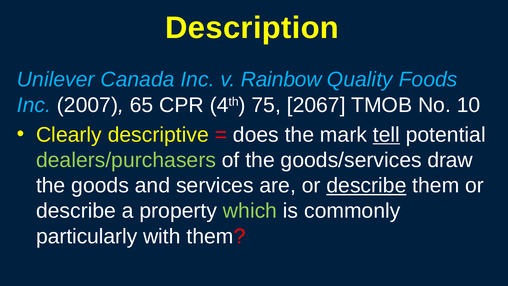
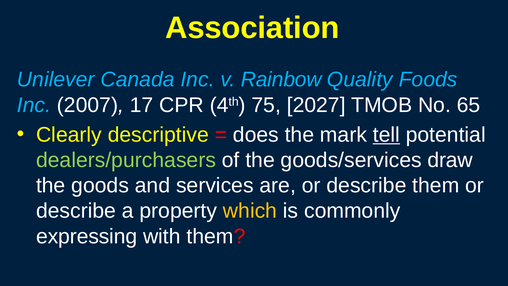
Description: Description -> Association (252, 28)
65: 65 -> 17 (142, 105)
2067: 2067 -> 2027 (316, 105)
10: 10 -> 65 (469, 105)
describe underline: present -> none (366, 185)
which colour: light green -> yellow (250, 211)
particularly: particularly -> expressing (87, 236)
